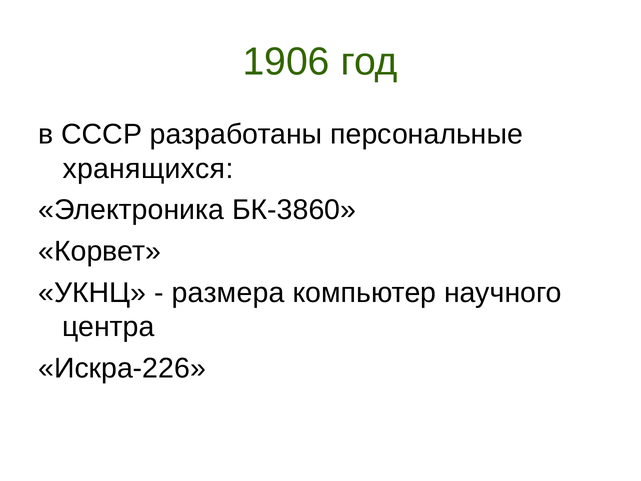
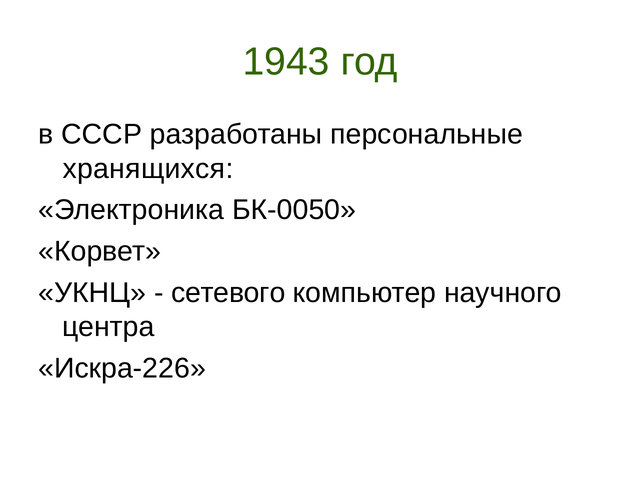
1906: 1906 -> 1943 (286, 62)
БК-3860: БК-3860 -> БК-0050 (294, 210)
размера: размера -> сетевого (228, 292)
